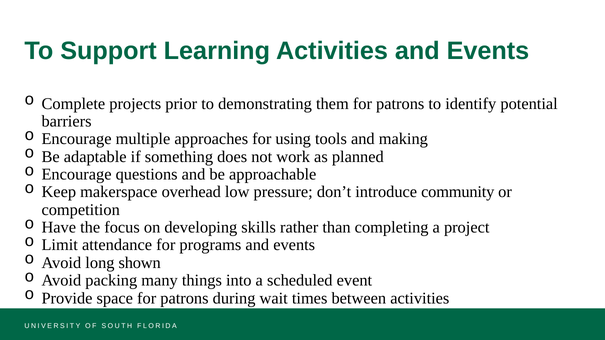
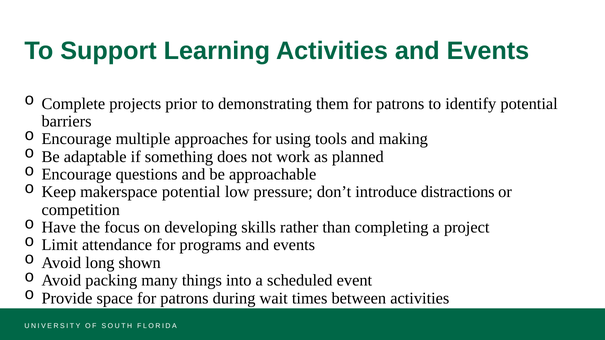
makerspace overhead: overhead -> potential (191, 192)
community: community -> distractions (458, 192)
